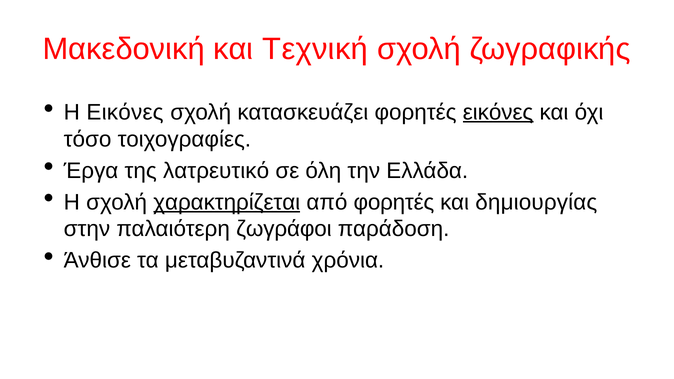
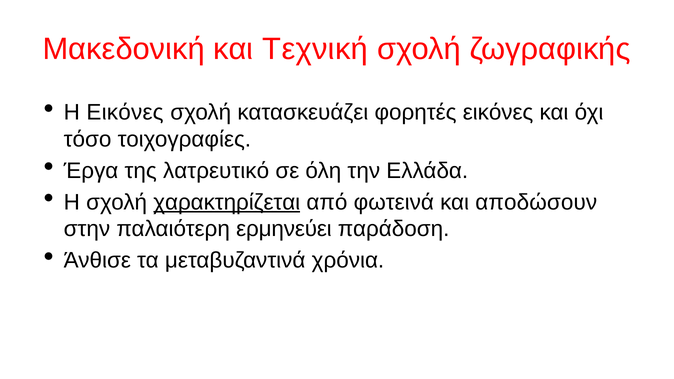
εικόνες underline: present -> none (498, 112)
από φορητές: φορητές -> φωτεινά (394, 202)
δημιουργίας: δημιουργίας -> αποδώσουν (536, 202)
ζωγράφοι: ζωγράφοι -> ερμηνεύει (284, 229)
